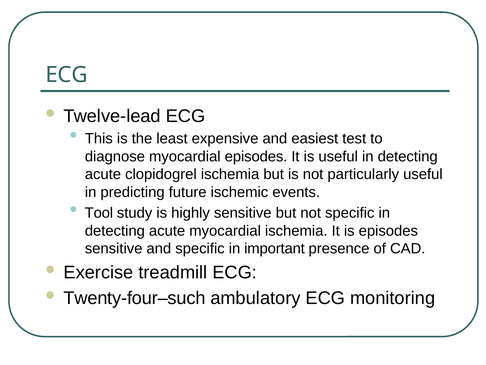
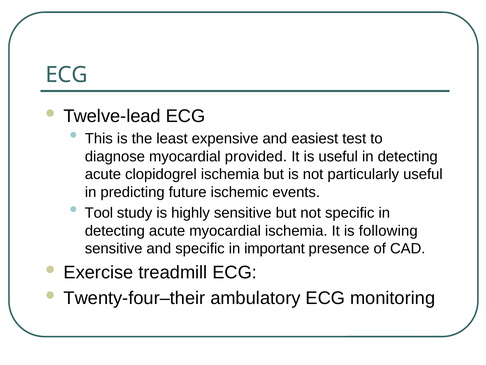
myocardial episodes: episodes -> provided (256, 156)
is episodes: episodes -> following (388, 231)
Twenty-four–such: Twenty-four–such -> Twenty-four–their (134, 298)
